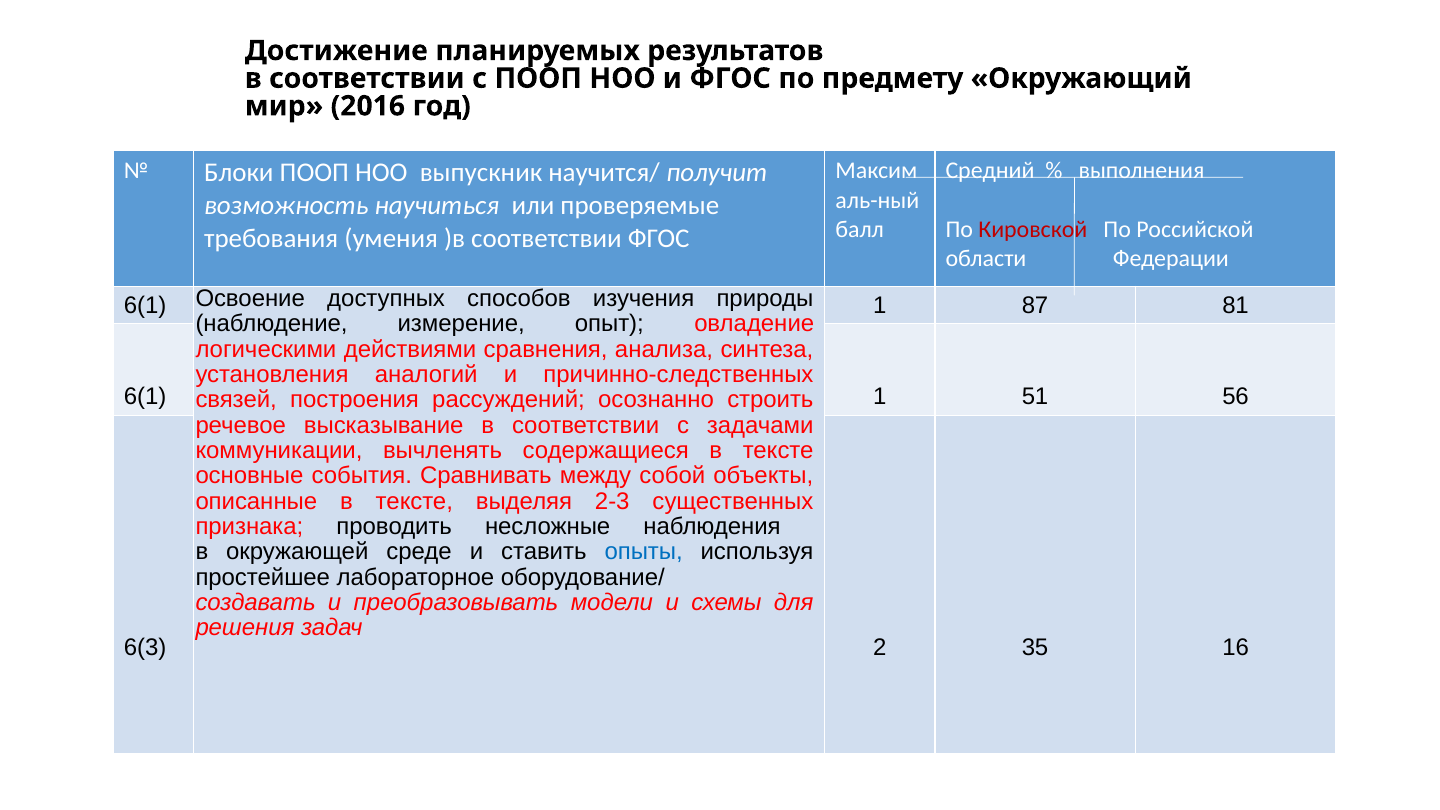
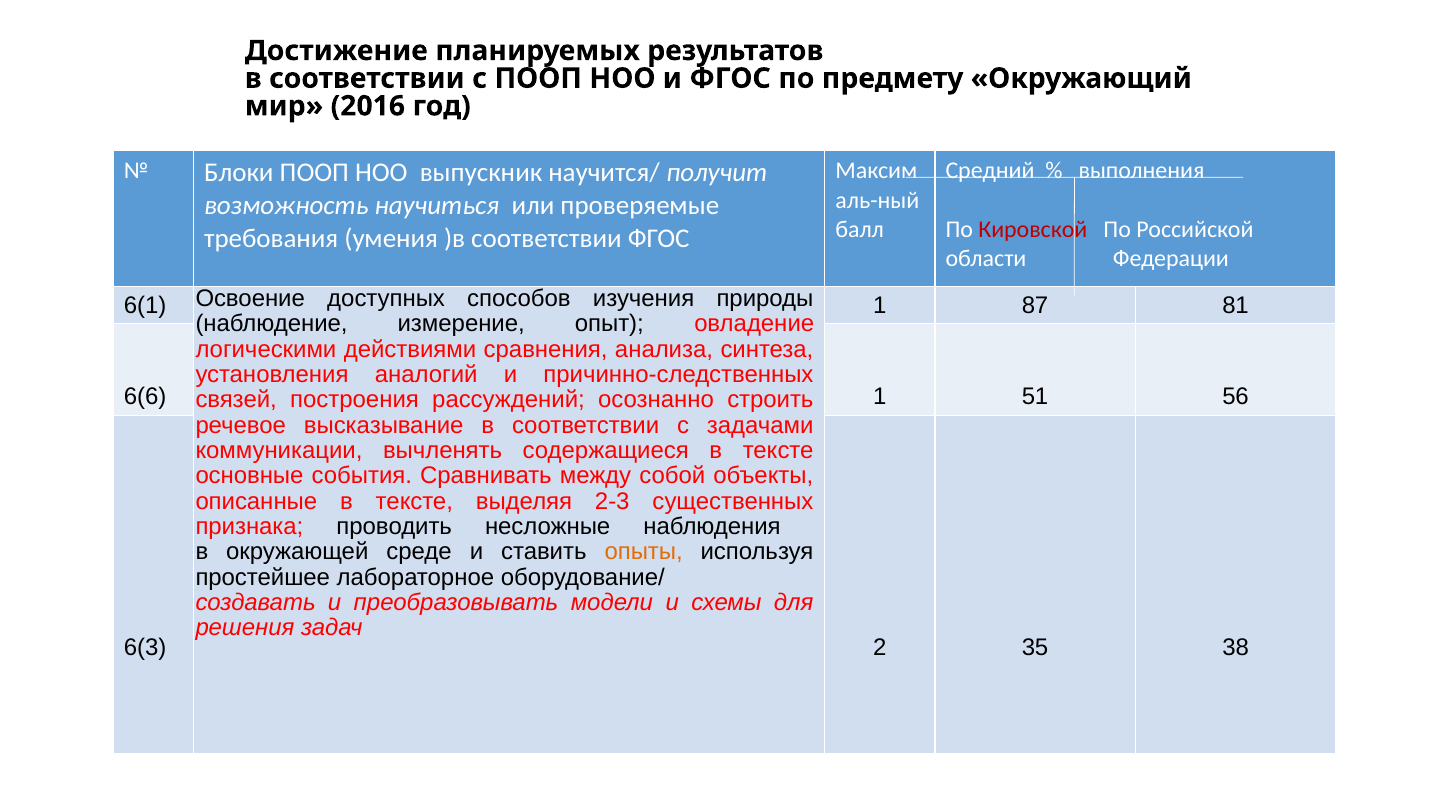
6(1: 6(1 -> 6(6 (145, 396)
опыты colour: blue -> orange (644, 552)
16: 16 -> 38 (1236, 648)
